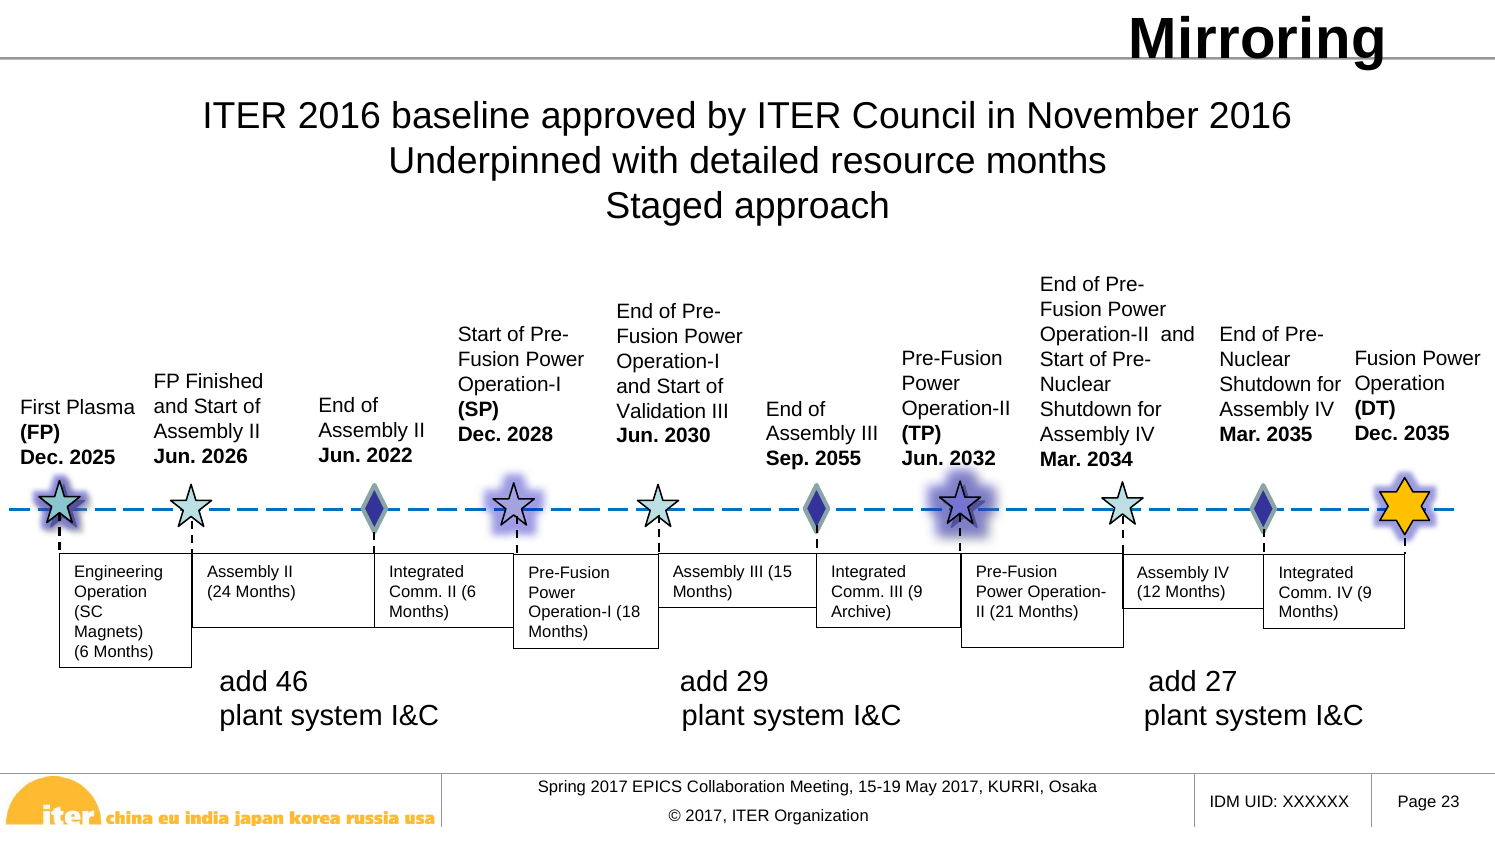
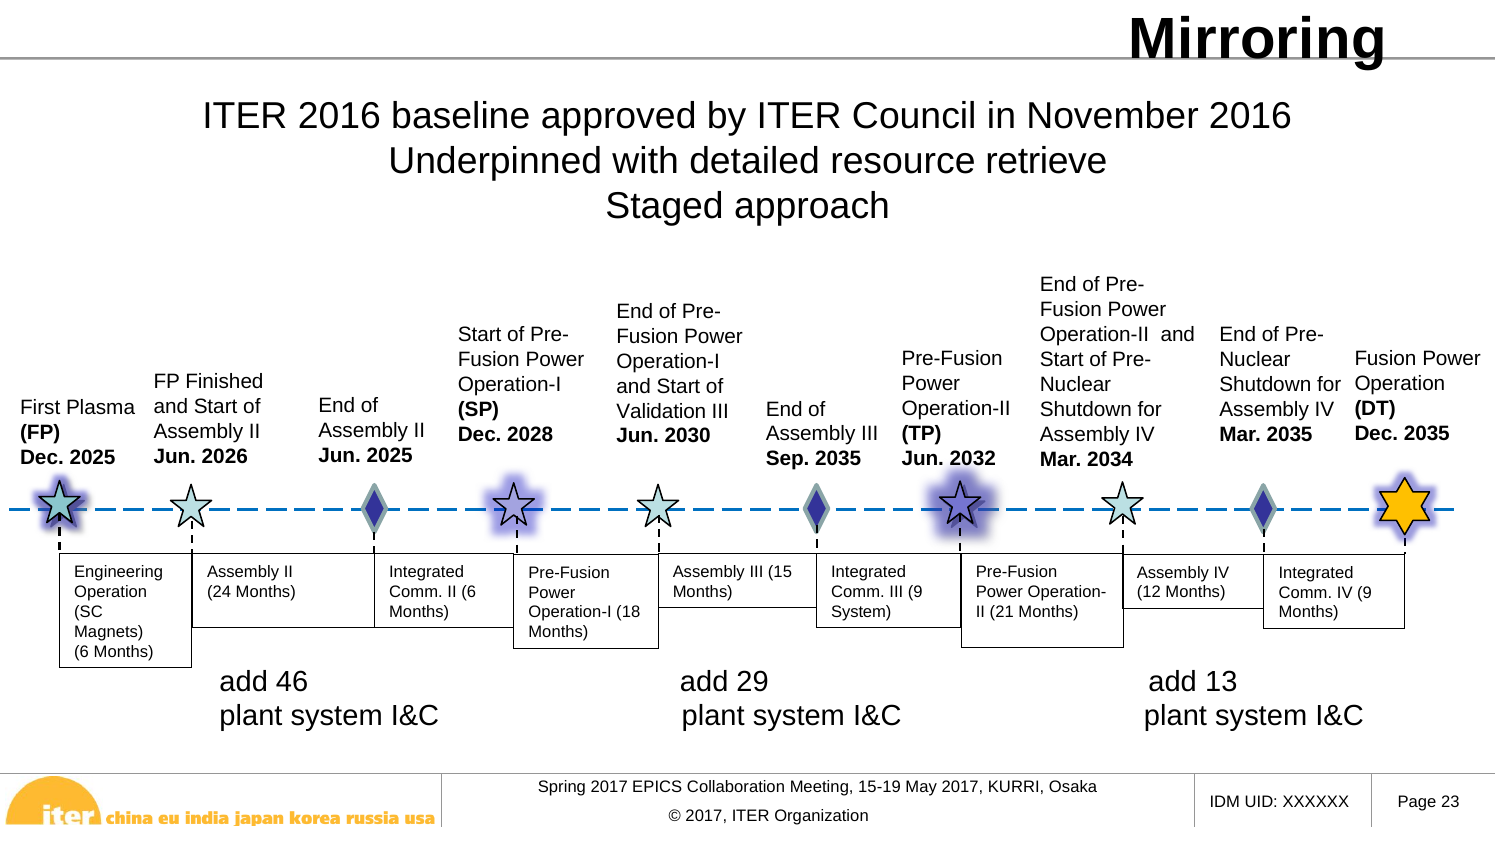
resource months: months -> retrieve (1046, 161)
Jun 2022: 2022 -> 2025 (390, 455)
Sep 2055: 2055 -> 2035 (838, 459)
Archive: Archive -> System (861, 612)
27: 27 -> 13 (1221, 681)
